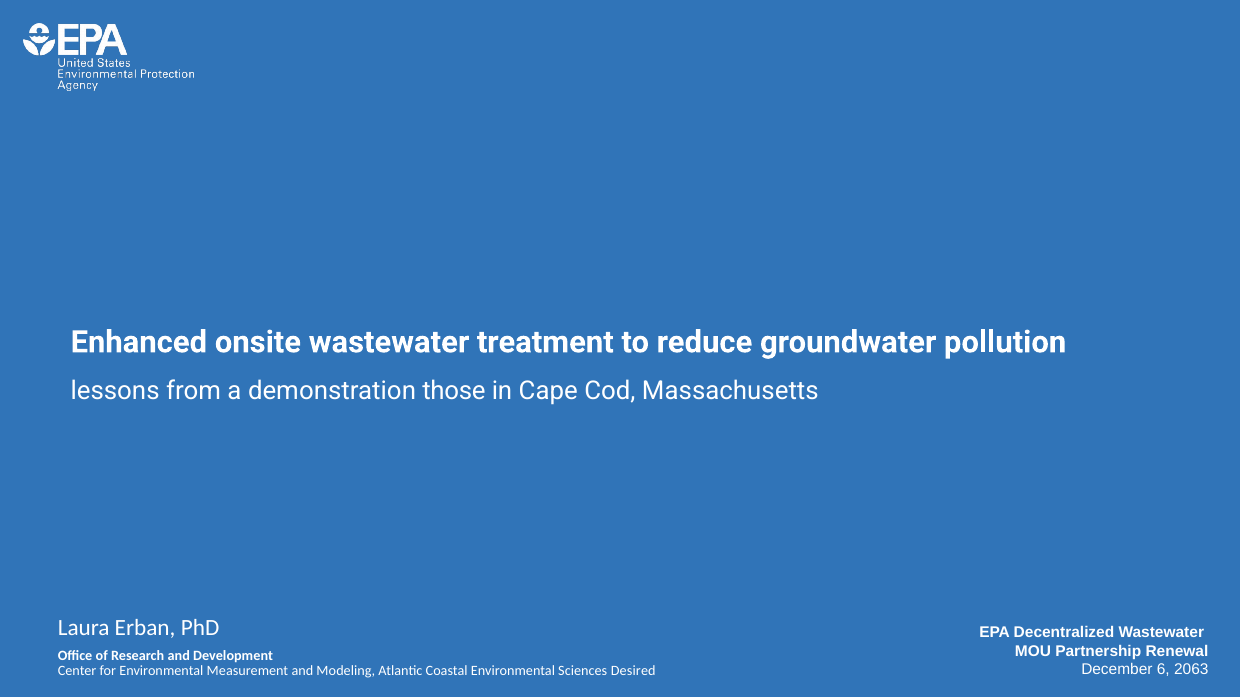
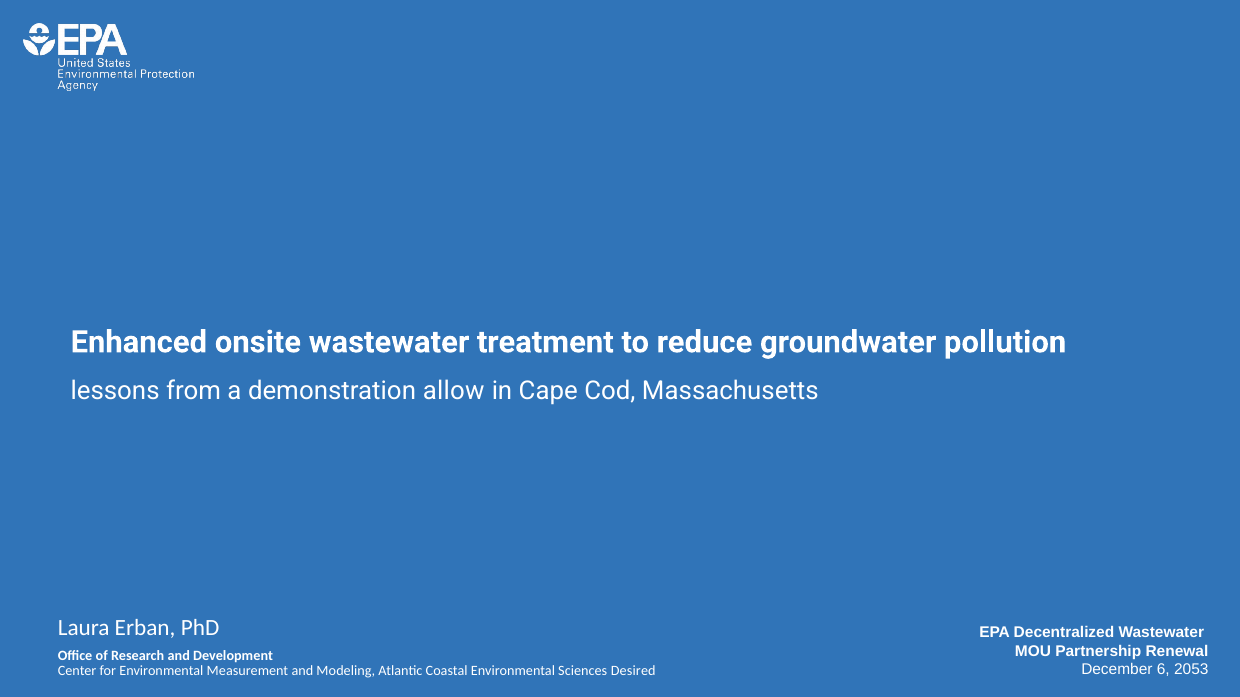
those: those -> allow (454, 392)
2063: 2063 -> 2053 (1191, 670)
